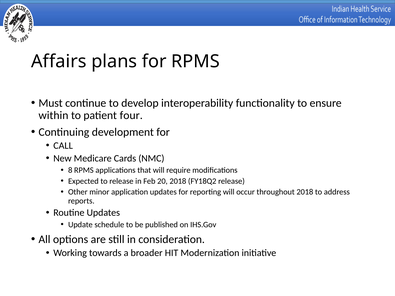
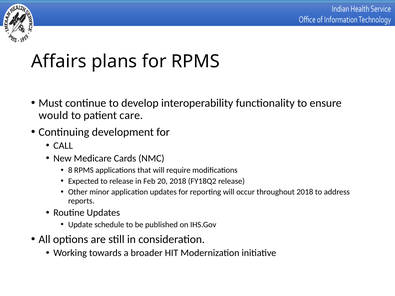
within: within -> would (53, 116)
four: four -> care (131, 116)
